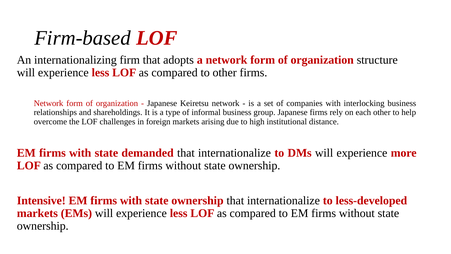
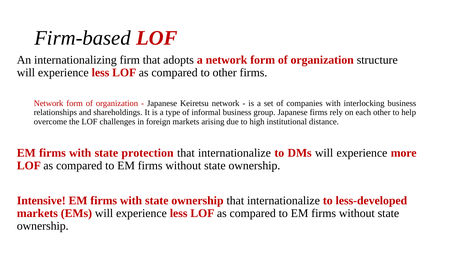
demanded: demanded -> protection (148, 153)
